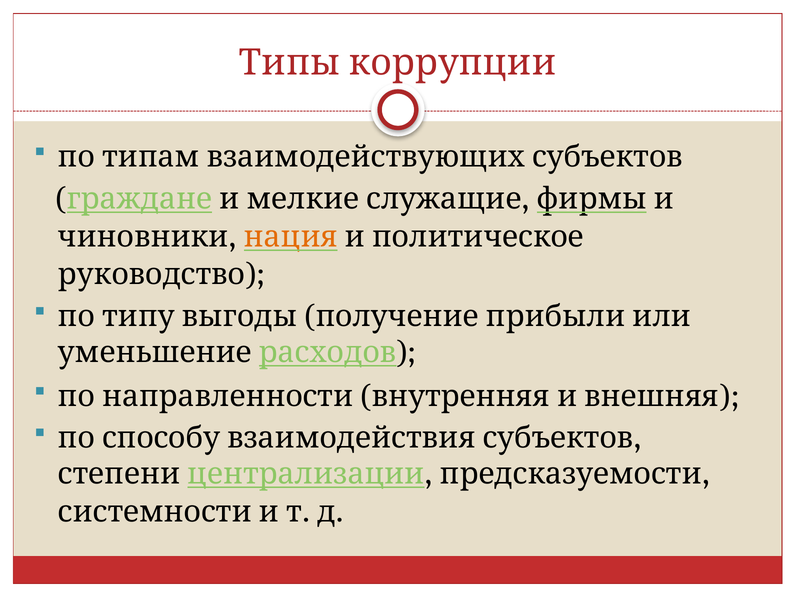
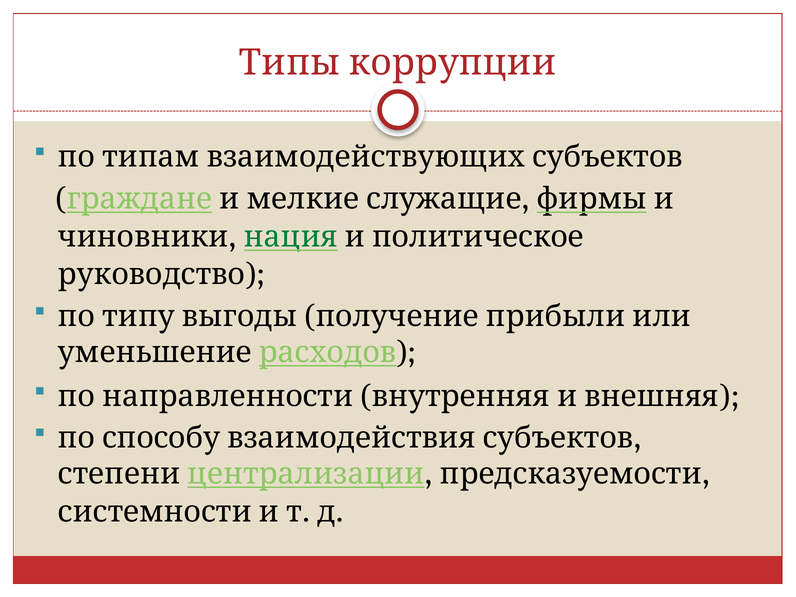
нация colour: orange -> green (291, 237)
